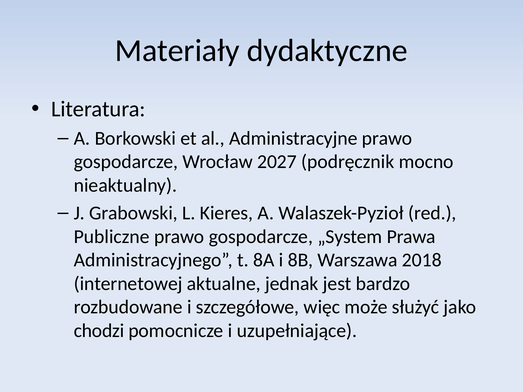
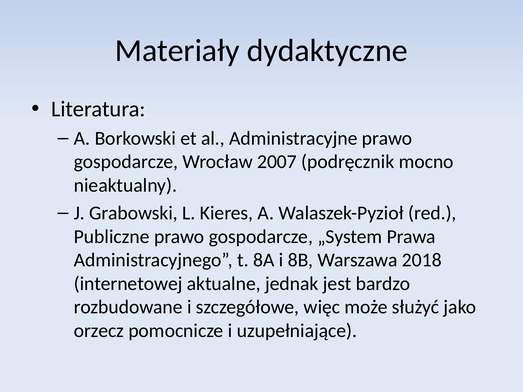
2027: 2027 -> 2007 (277, 162)
chodzi: chodzi -> orzecz (99, 331)
